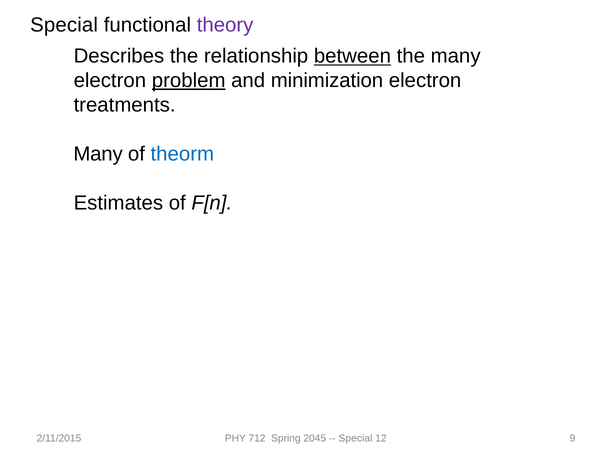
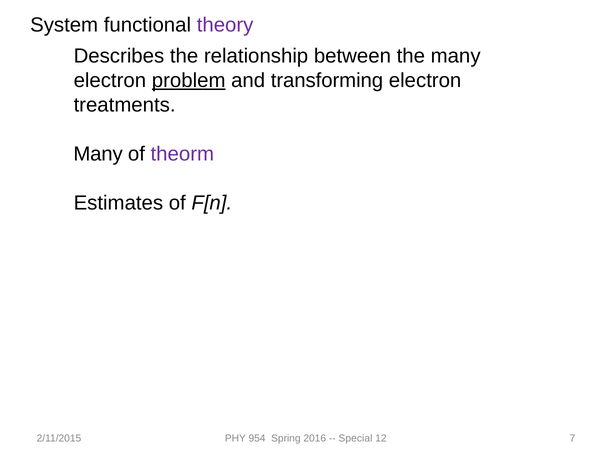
Special: Special -> System (64, 25)
between underline: present -> none (352, 56)
minimization: minimization -> transforming (327, 81)
theorm colour: blue -> purple (182, 154)
712: 712 -> 954 (257, 438)
2045: 2045 -> 2016 (315, 438)
9: 9 -> 7 (572, 438)
